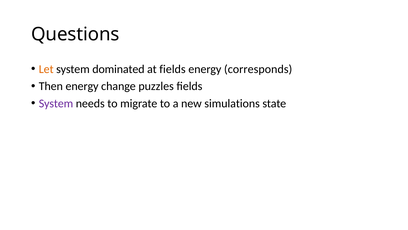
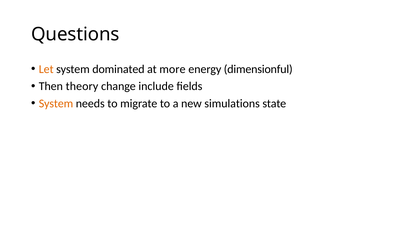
at fields: fields -> more (172, 69)
corresponds: corresponds -> dimensionful (258, 69)
Then energy: energy -> theory (82, 86)
puzzles: puzzles -> include (156, 86)
System colour: purple -> orange (56, 103)
